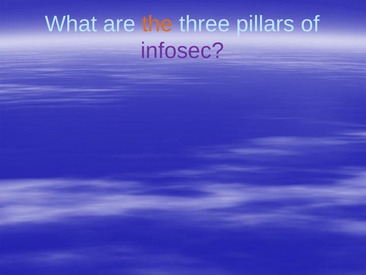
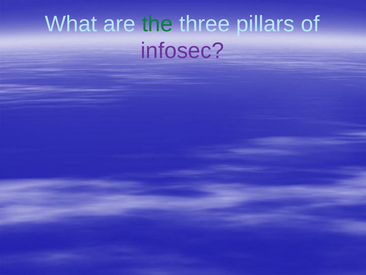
the colour: orange -> green (157, 24)
